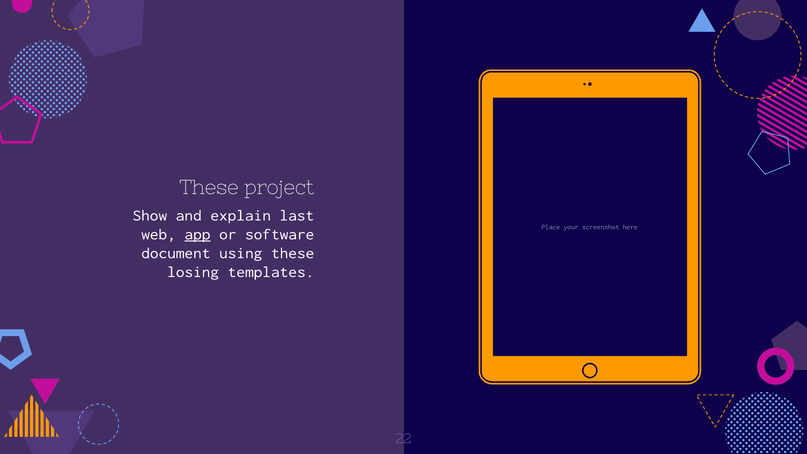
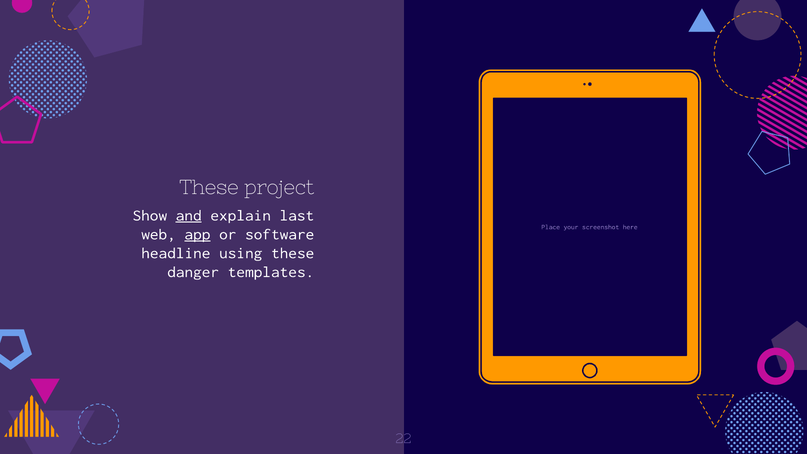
and underline: none -> present (189, 215)
document: document -> headline (176, 253)
losing: losing -> danger (193, 272)
